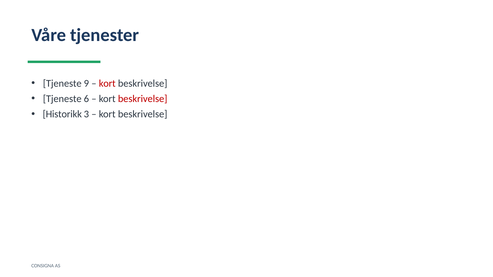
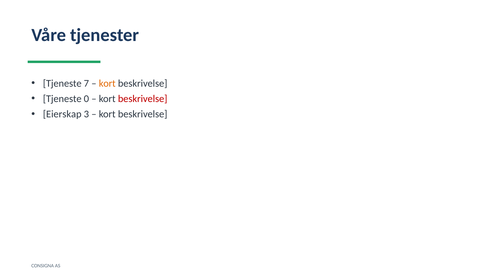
9: 9 -> 7 (86, 83)
kort colour: red -> orange (107, 83)
6: 6 -> 0 (86, 99)
Historikk: Historikk -> Eierskap (62, 114)
